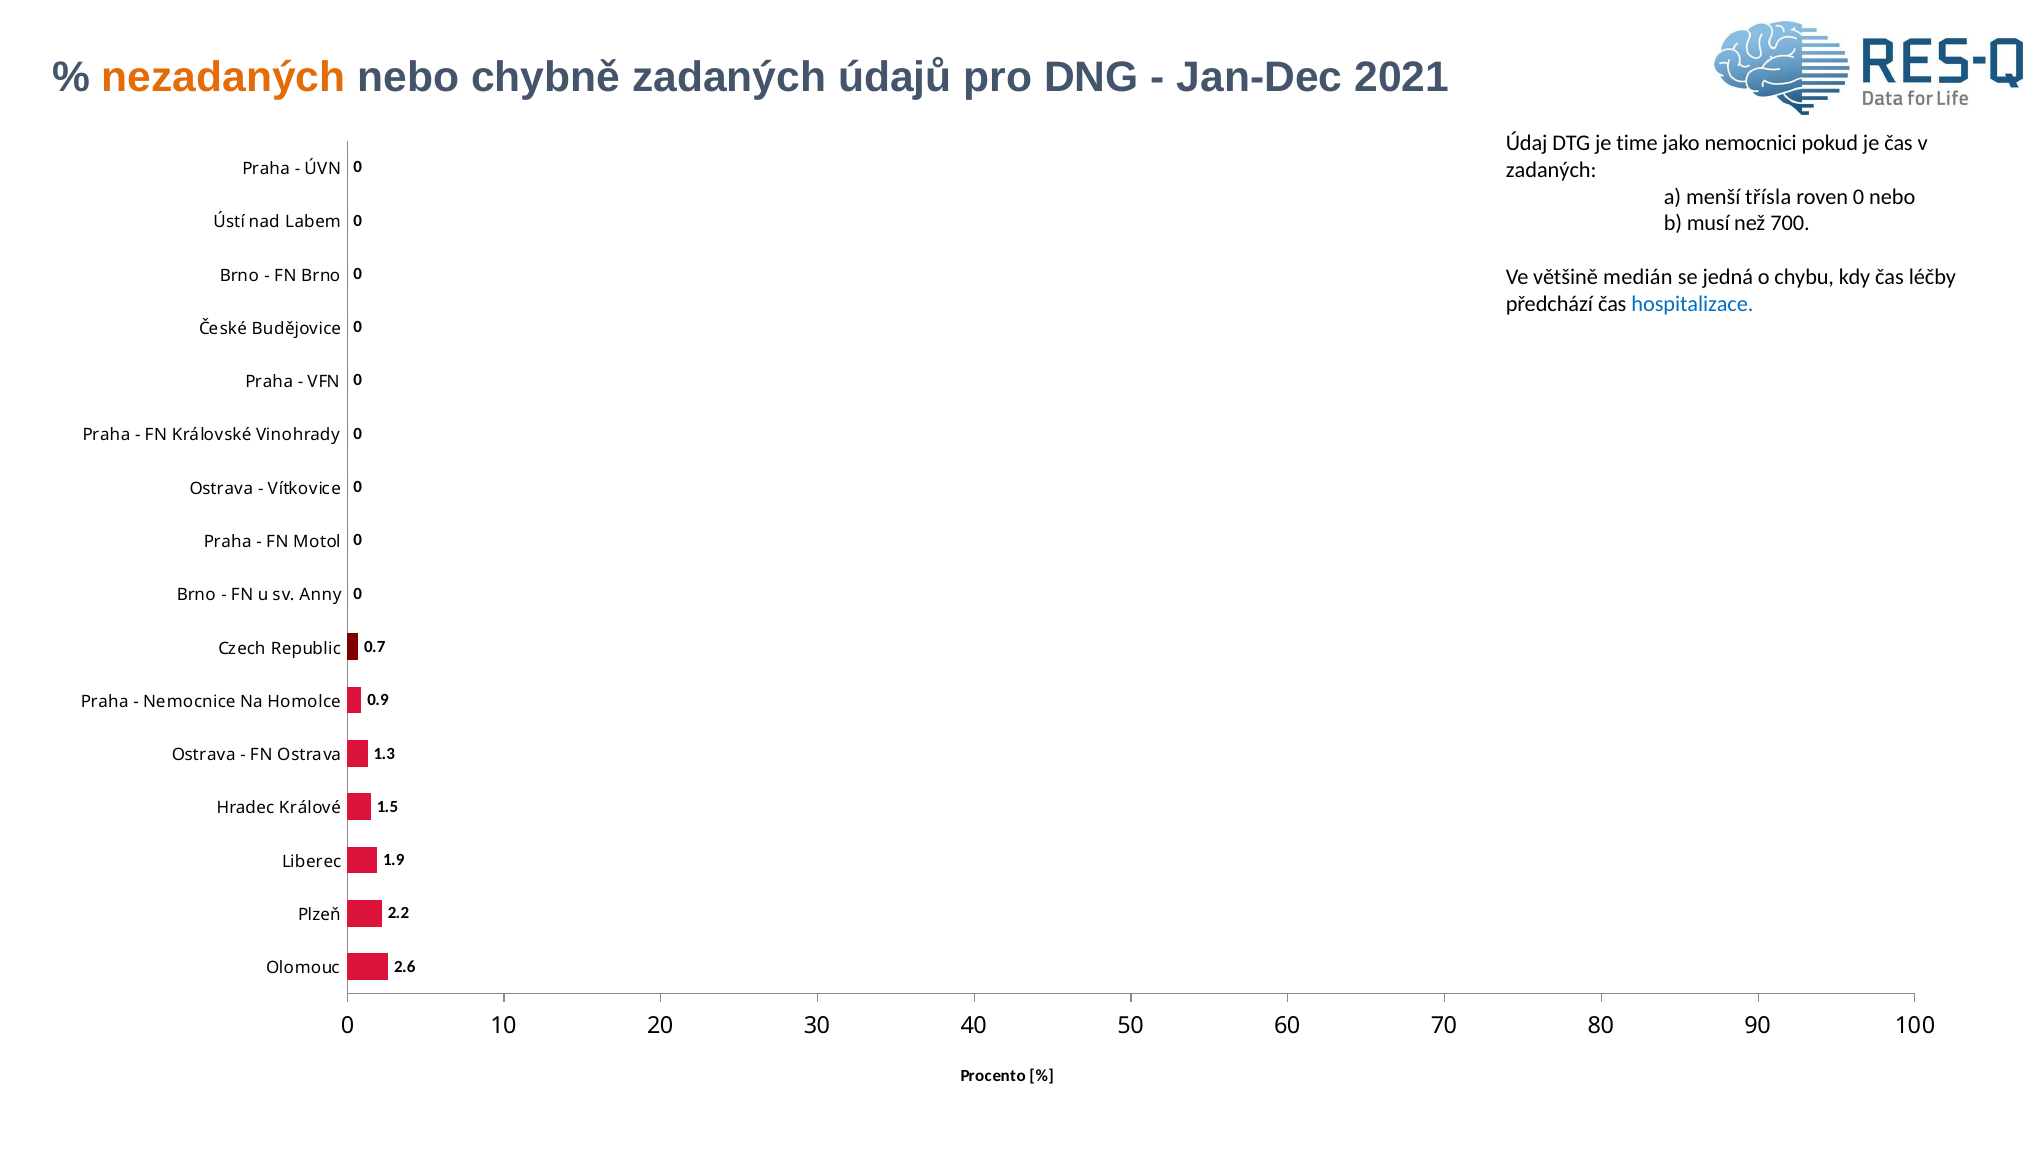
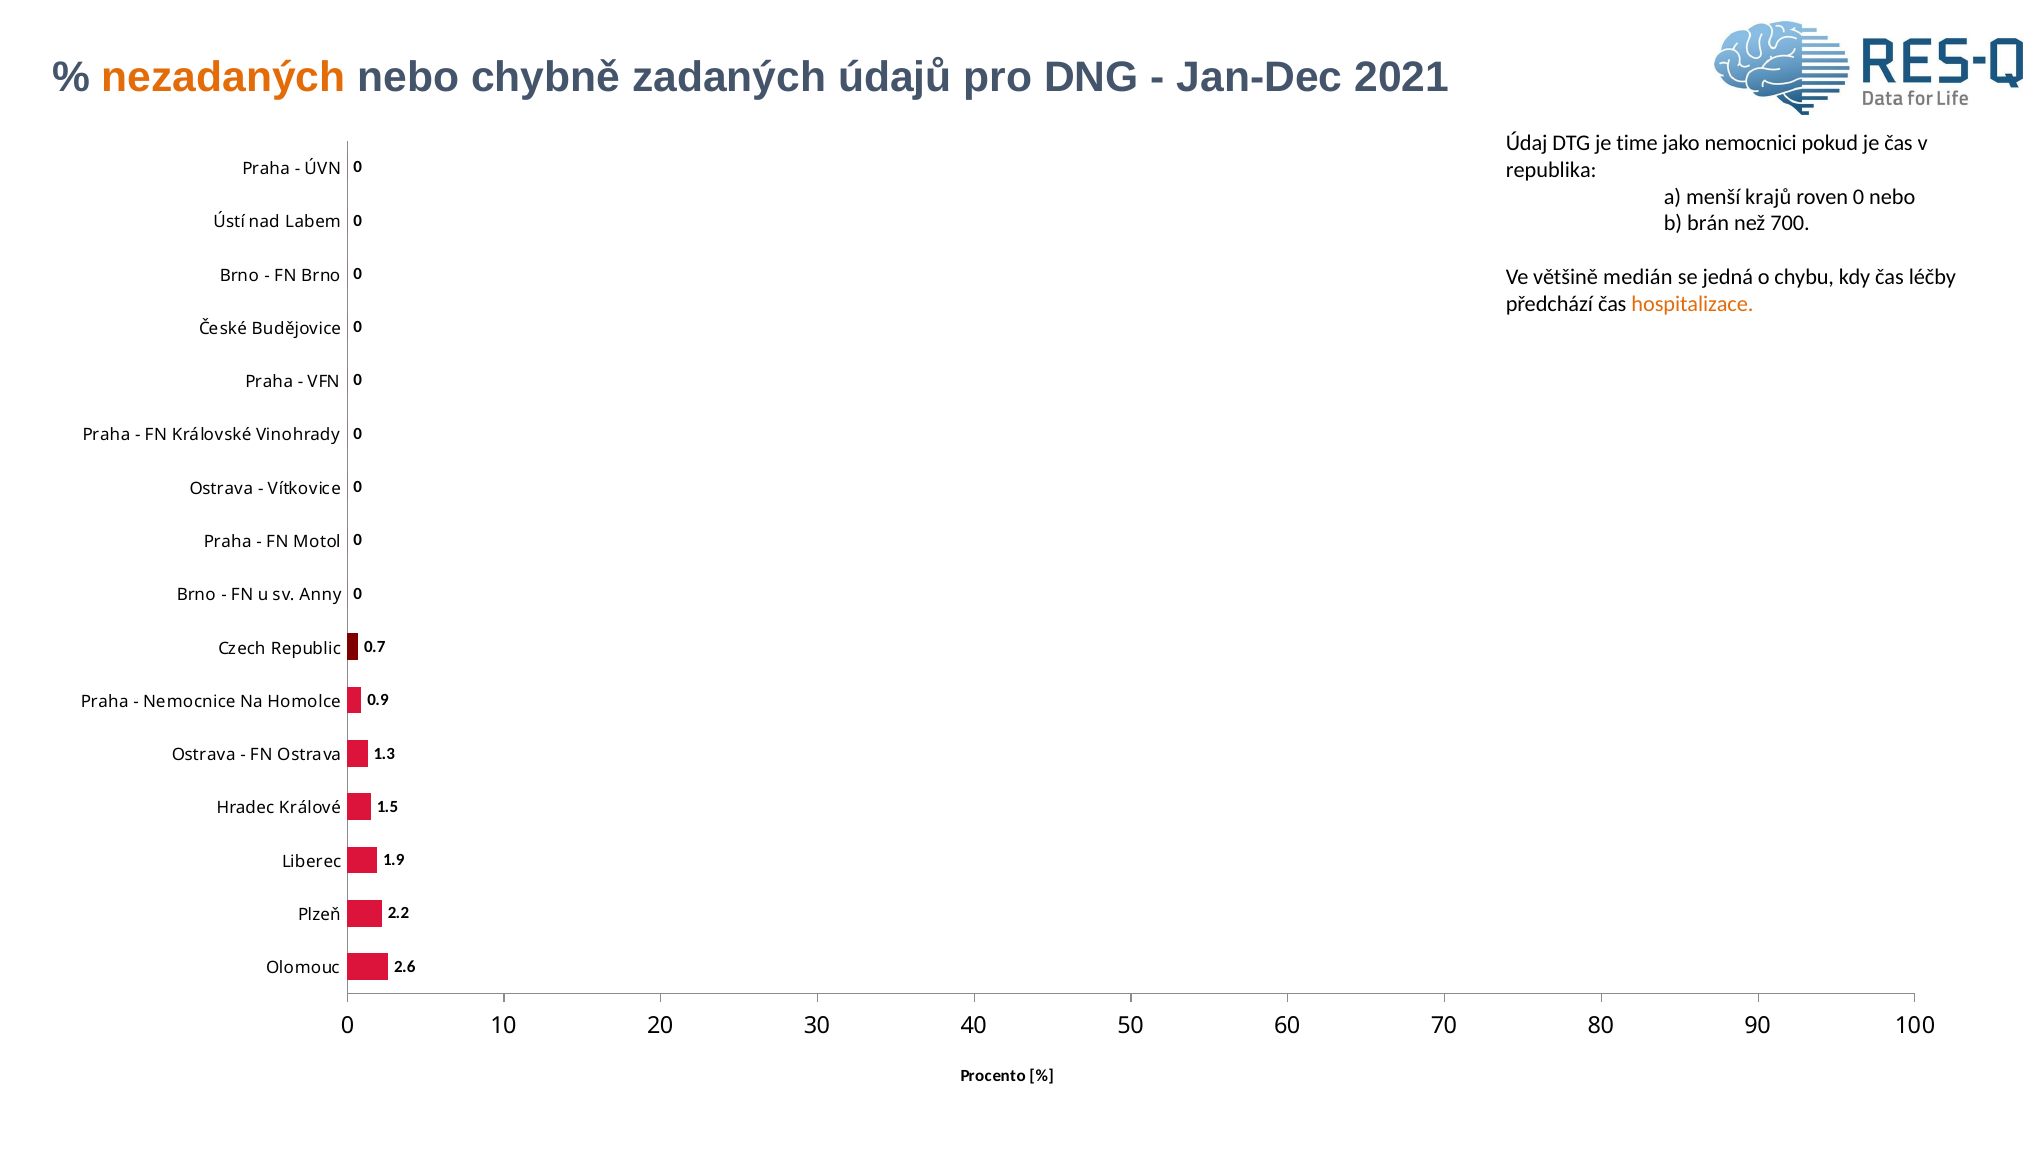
zadaných: zadaných -> republika (1551, 170)
třísla: třísla -> krajů (1768, 197)
musí: musí -> brán (1708, 224)
hospitalizace colour: blue -> orange (1692, 304)
